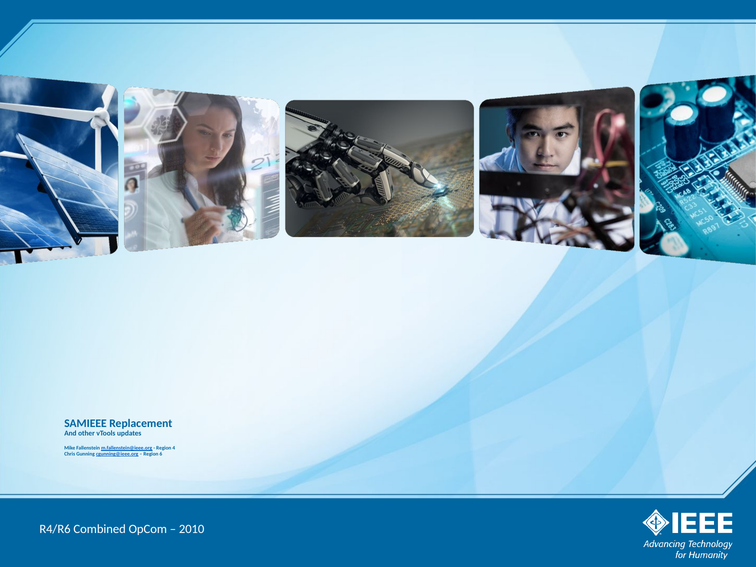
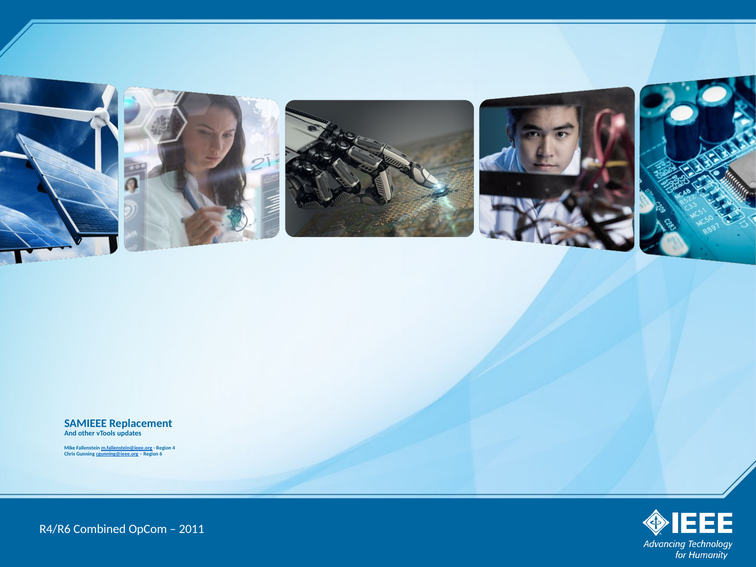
2010: 2010 -> 2011 (192, 529)
